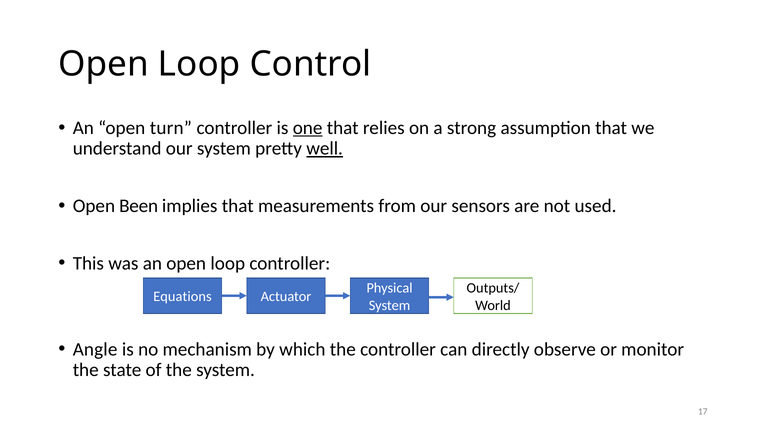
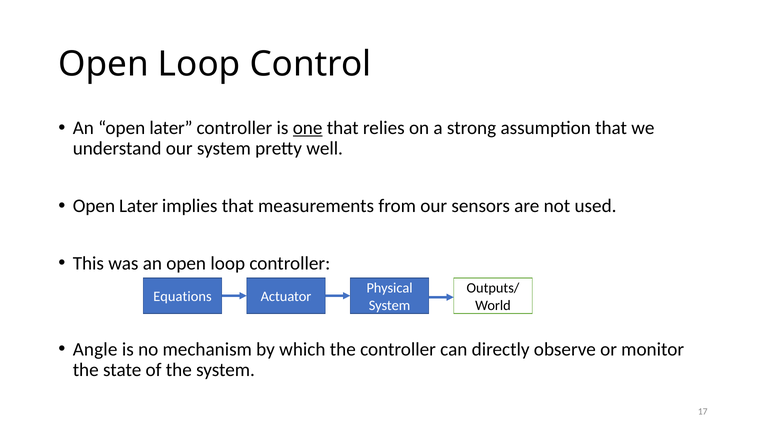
An open turn: turn -> later (171, 128)
well underline: present -> none (325, 148)
Been: Been -> Later (139, 206)
